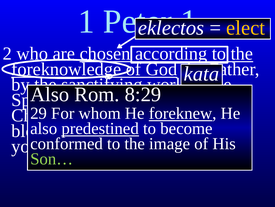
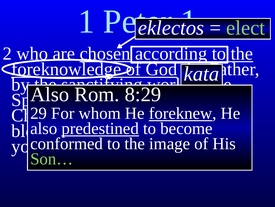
elect colour: yellow -> light green (246, 28)
